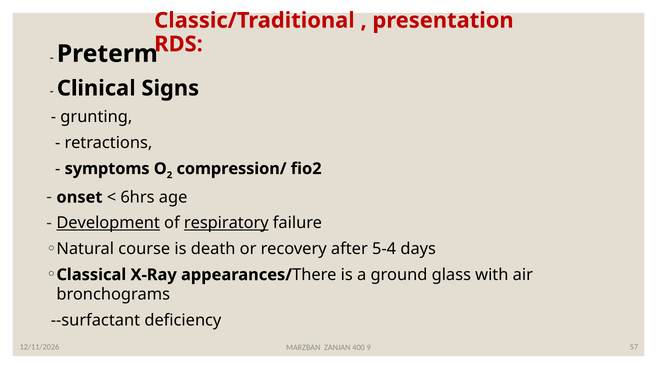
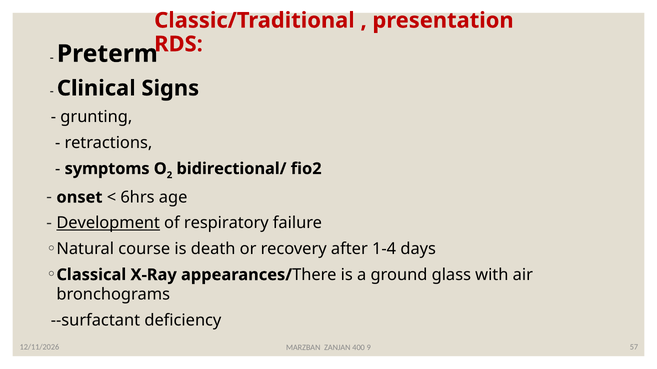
compression/: compression/ -> bidirectional/ (231, 169)
respiratory underline: present -> none (226, 223)
5-4: 5-4 -> 1-4 (384, 249)
